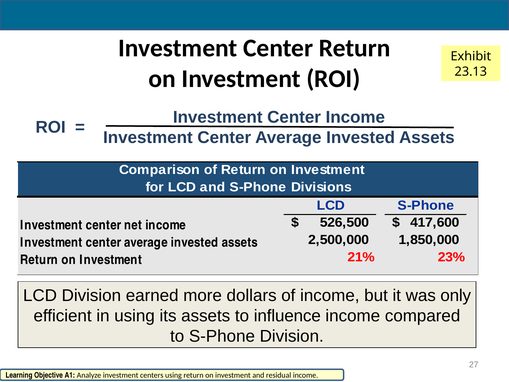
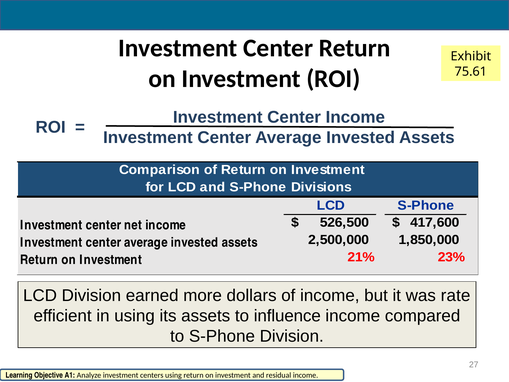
23.13: 23.13 -> 75.61 (471, 72)
only: only -> rate (456, 295)
